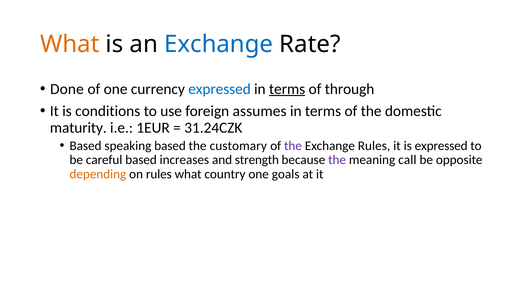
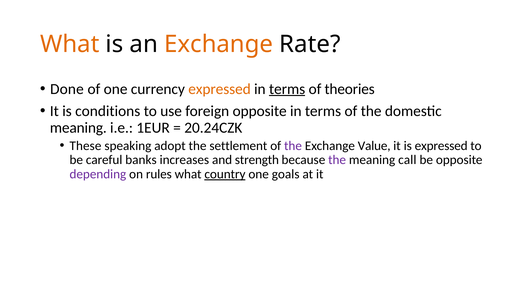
Exchange colour: blue -> orange (219, 44)
expressed colour: blue -> orange (220, 89)
through: through -> theories (350, 89)
foreign assumes: assumes -> opposite (260, 111)
maturity: maturity -> meaning (78, 127)
31.24CZK: 31.24CZK -> 20.24CZK (213, 127)
Based: Based -> These (85, 145)
speaking based: based -> adopt (170, 145)
customary: customary -> settlement (238, 145)
Exchange Rules: Rules -> Value (374, 145)
careful based: based -> banks (141, 160)
depending colour: orange -> purple (98, 174)
country underline: none -> present (225, 174)
